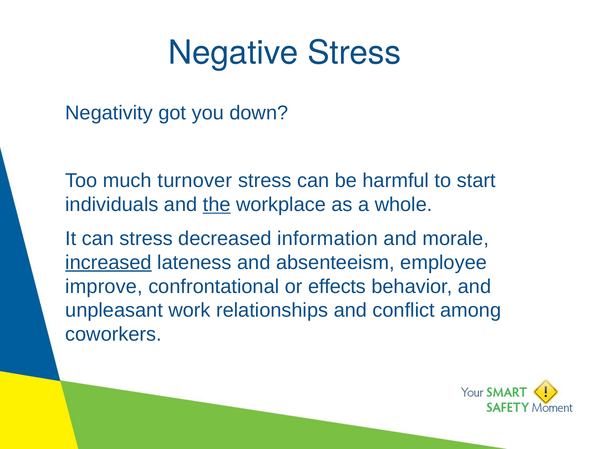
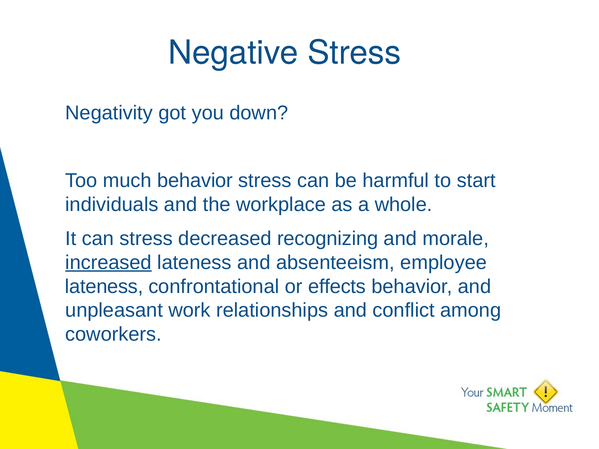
much turnover: turnover -> behavior (195, 181)
the underline: present -> none (217, 205)
information: information -> recognizing (328, 239)
improve: improve -> lateness (104, 287)
